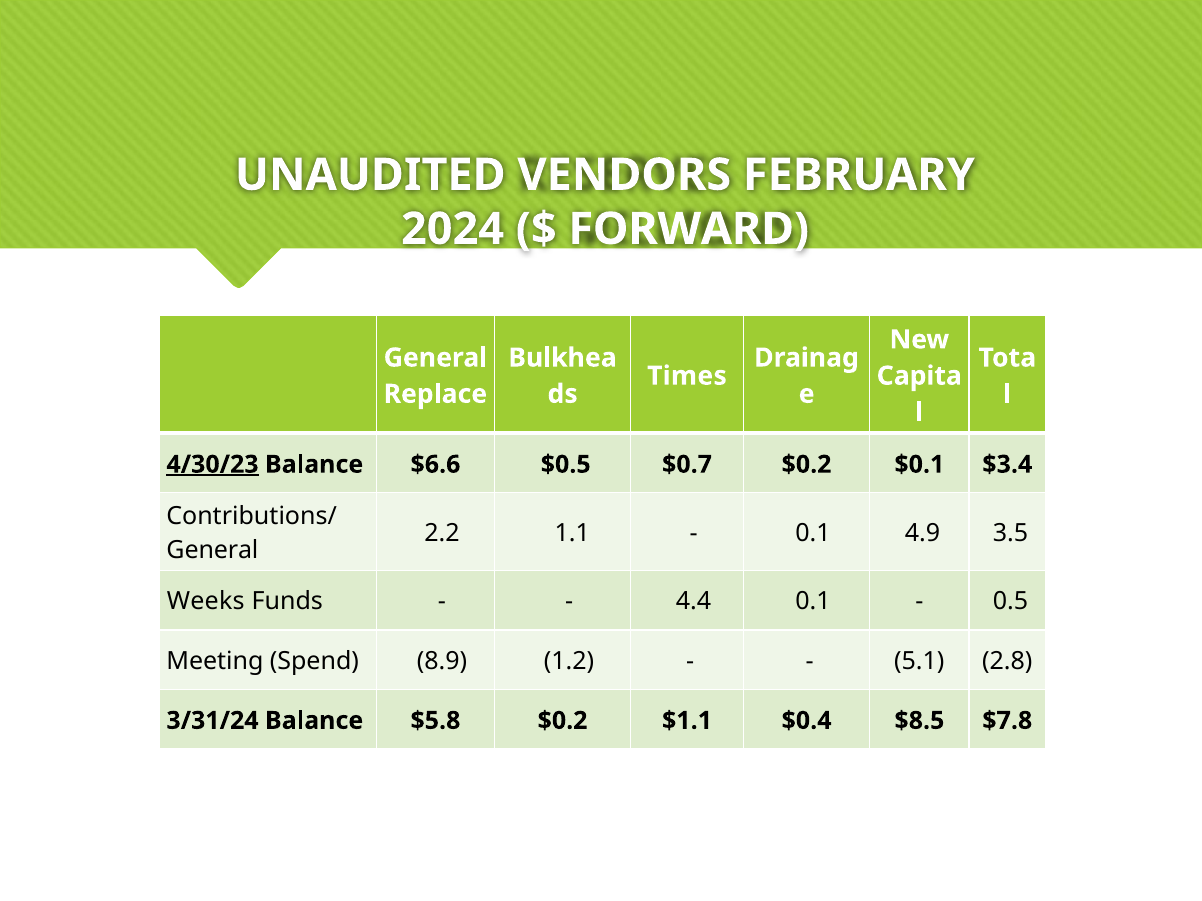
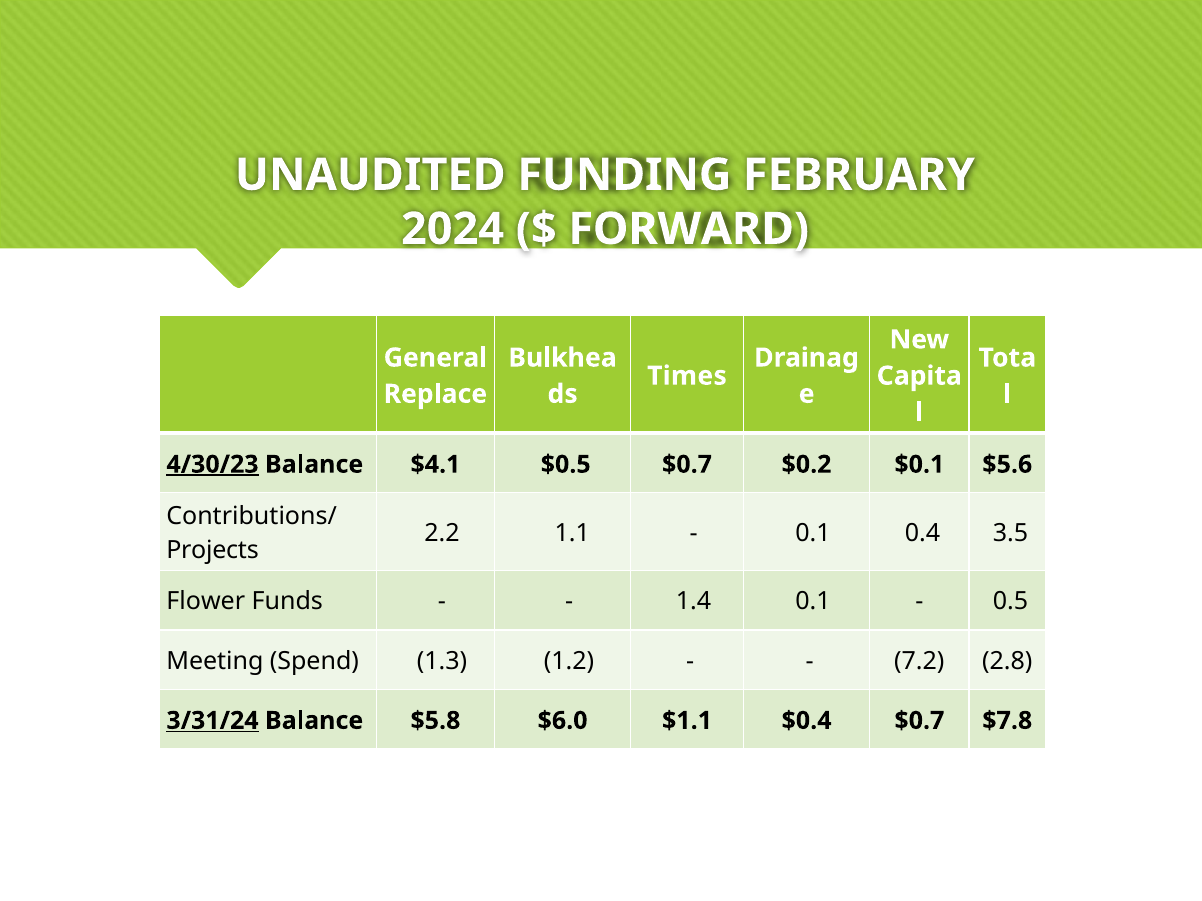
VENDORS: VENDORS -> FUNDING (624, 175)
$6.6: $6.6 -> $4.1 (435, 465)
$3.4: $3.4 -> $5.6 (1007, 465)
4.9: 4.9 -> 0.4 (923, 533)
General: General -> Projects (213, 550)
Weeks: Weeks -> Flower (206, 602)
4.4: 4.4 -> 1.4 (694, 602)
8.9: 8.9 -> 1.3 (442, 661)
5.1: 5.1 -> 7.2 (919, 661)
3/31/24 underline: none -> present (213, 721)
$5.8 $0.2: $0.2 -> $6.0 (563, 721)
$0.4 $8.5: $8.5 -> $0.7 (919, 721)
